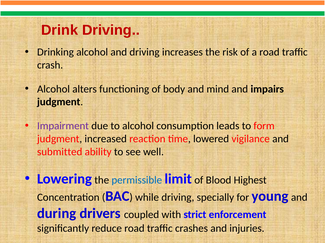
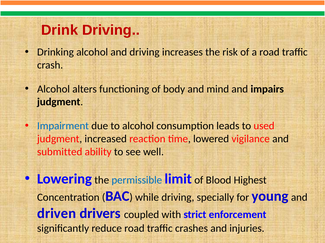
Impairment colour: purple -> blue (63, 126)
form: form -> used (264, 126)
during: during -> driven (57, 214)
